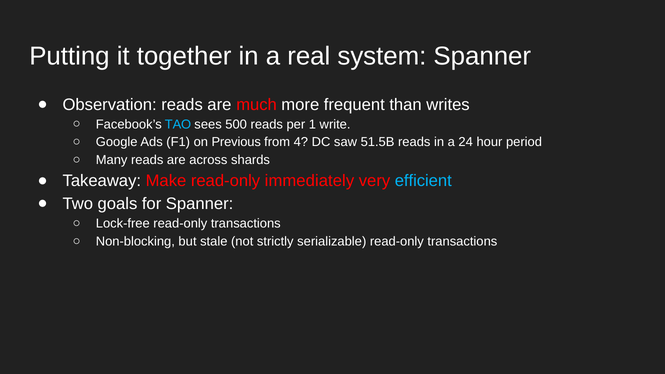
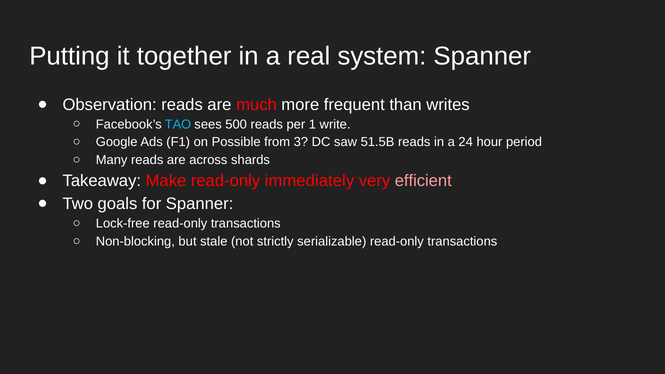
Previous: Previous -> Possible (236, 142)
4: 4 -> 3 (301, 142)
efficient colour: light blue -> pink (423, 181)
